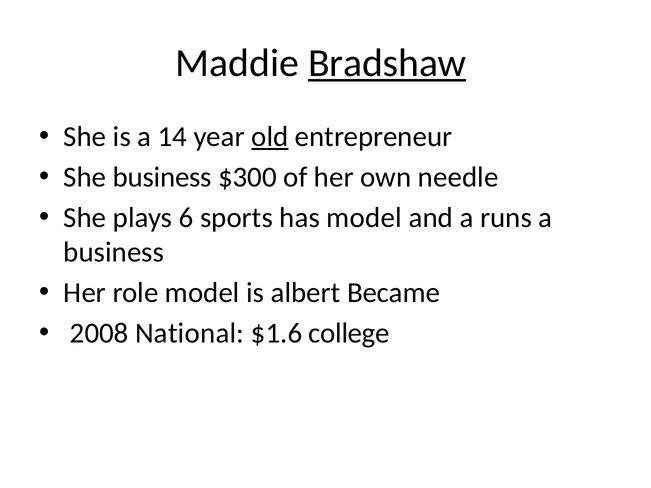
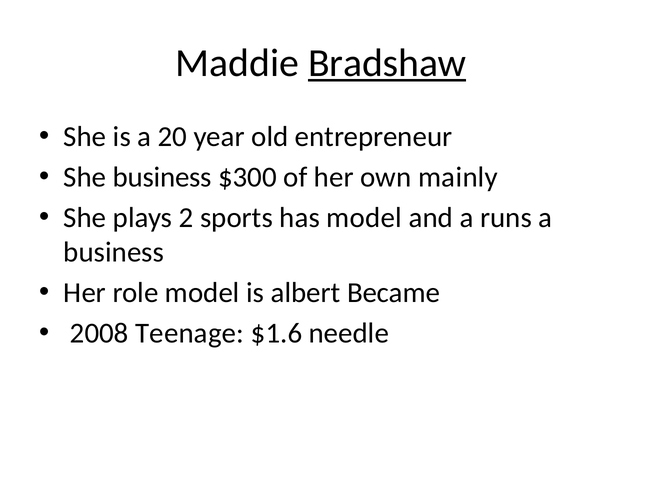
14: 14 -> 20 (172, 137)
old underline: present -> none (270, 137)
needle: needle -> mainly (458, 177)
6: 6 -> 2 (186, 218)
National: National -> Teenage (190, 333)
college: college -> needle (349, 333)
